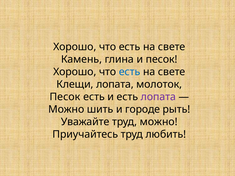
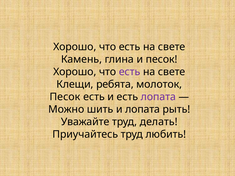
есть colour: blue -> purple (130, 72)
Клещи лопата: лопата -> ребята (115, 84)
и городе: городе -> лопата (143, 109)
труд можно: можно -> делать (159, 122)
